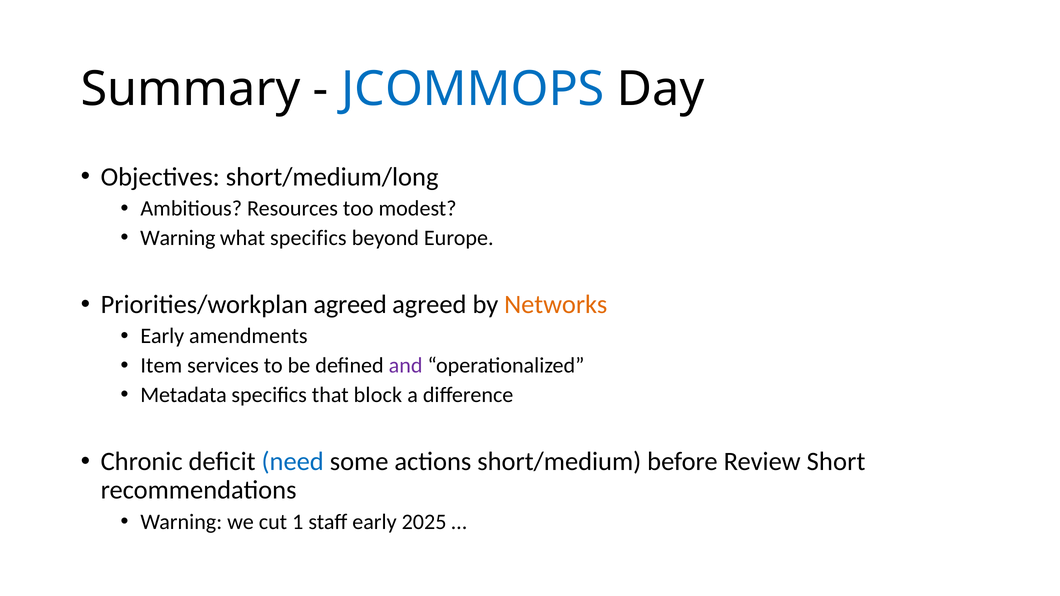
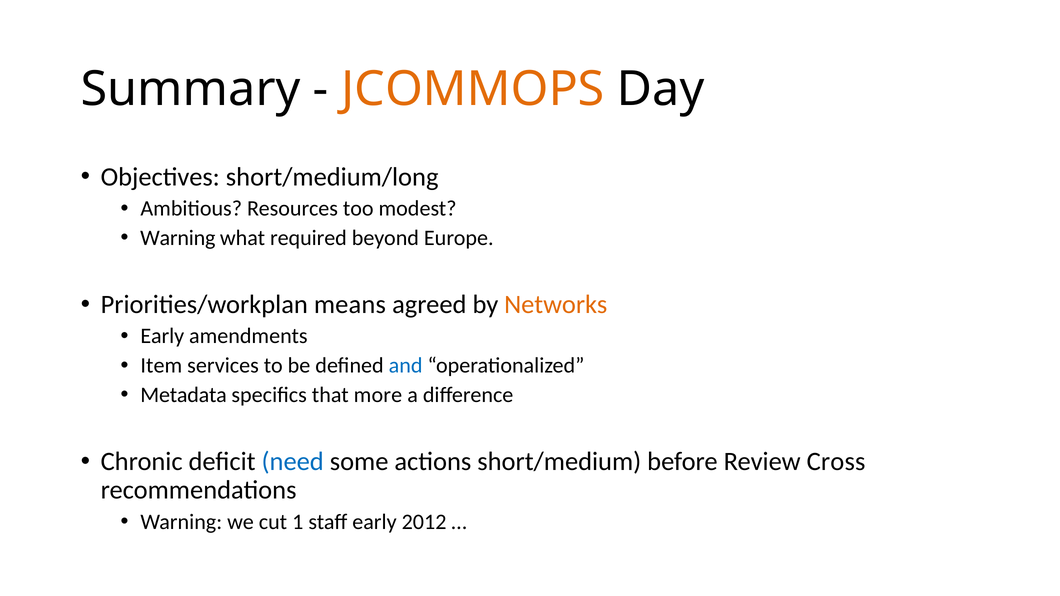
JCOMMOPS colour: blue -> orange (473, 89)
what specifics: specifics -> required (308, 238)
Priorities/workplan agreed: agreed -> means (350, 305)
and colour: purple -> blue (406, 366)
block: block -> more (378, 395)
Short: Short -> Cross (836, 462)
2025: 2025 -> 2012 (424, 522)
